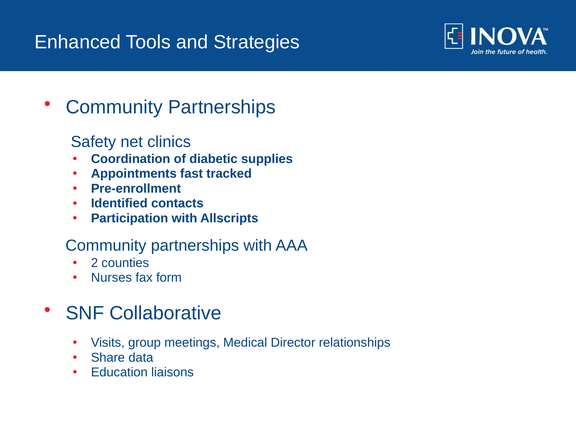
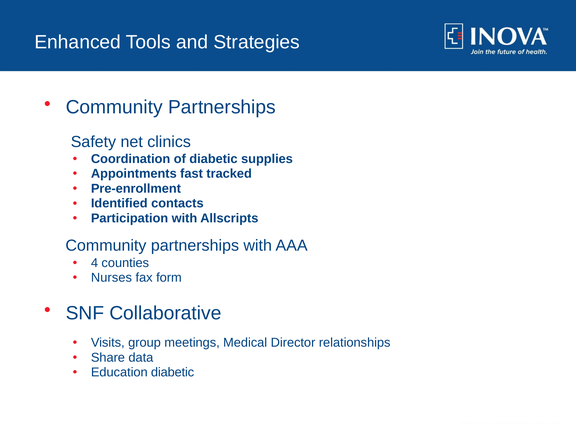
2: 2 -> 4 (95, 263)
Education liaisons: liaisons -> diabetic (173, 372)
